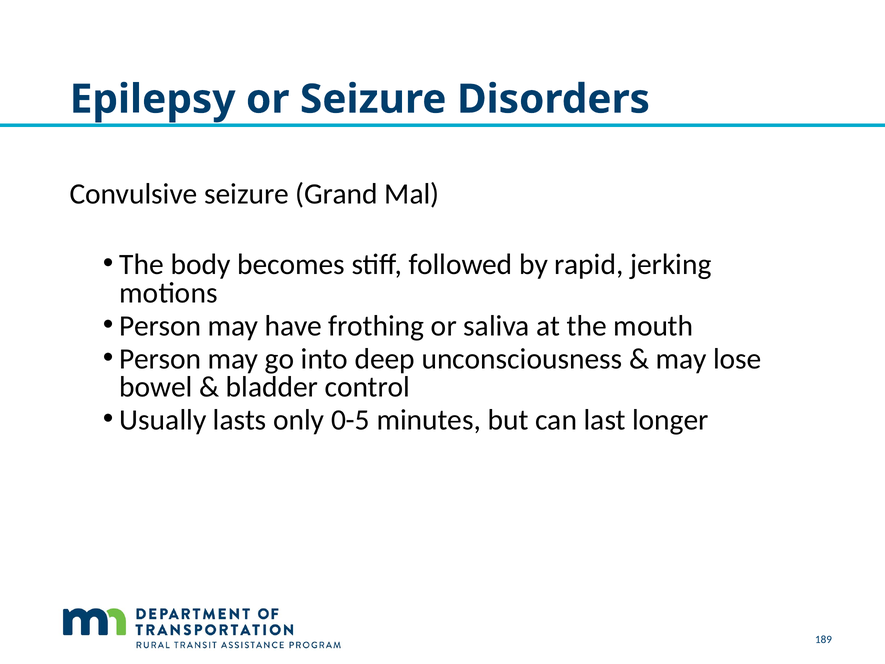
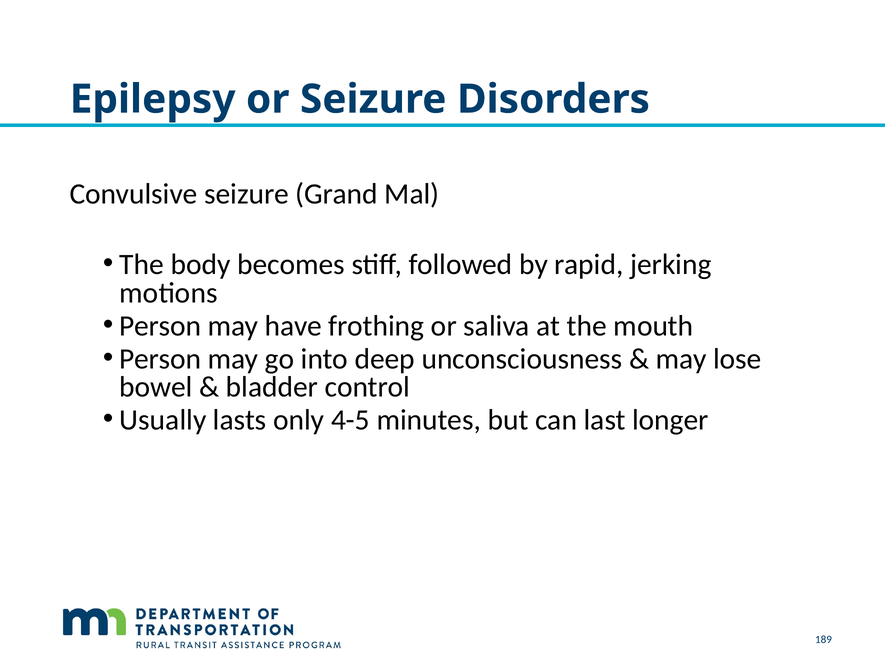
0-5: 0-5 -> 4-5 (350, 420)
